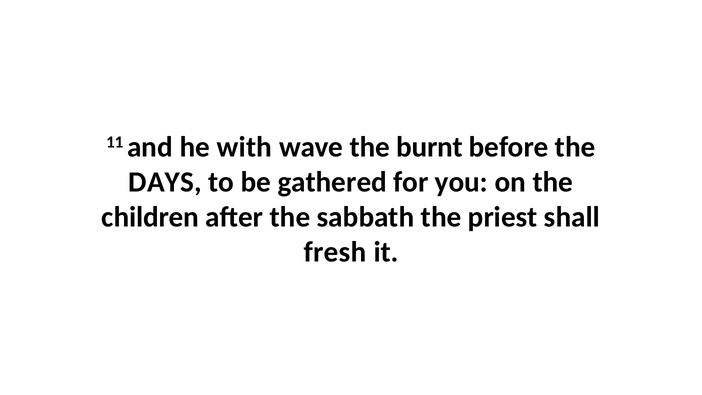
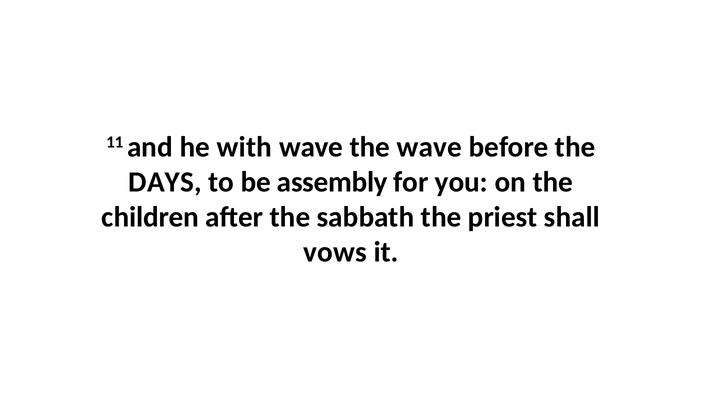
the burnt: burnt -> wave (429, 147)
gathered: gathered -> assembly (332, 182)
fresh: fresh -> vows (335, 252)
